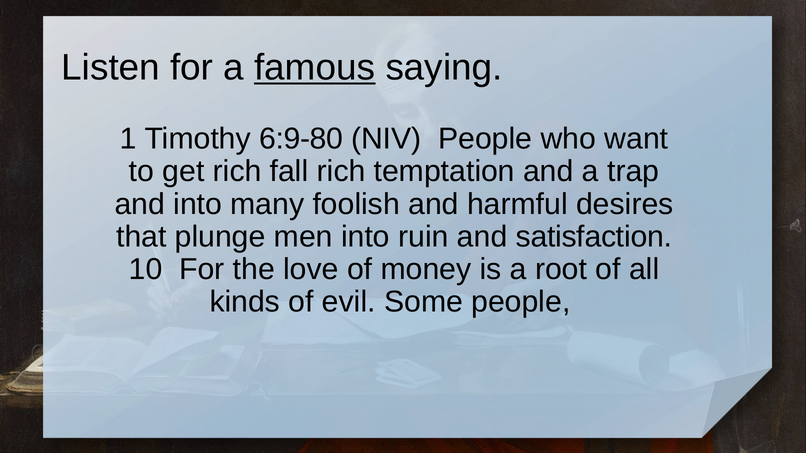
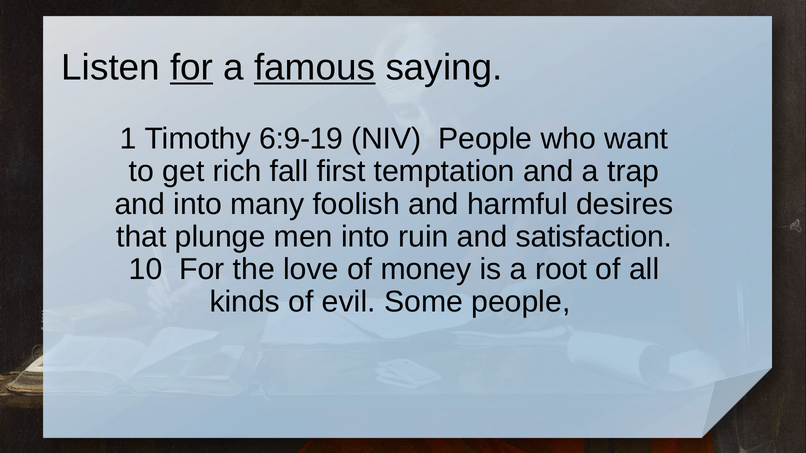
for underline: none -> present (192, 68)
6:9-80: 6:9-80 -> 6:9-19 (301, 139)
fall rich: rich -> first (341, 172)
